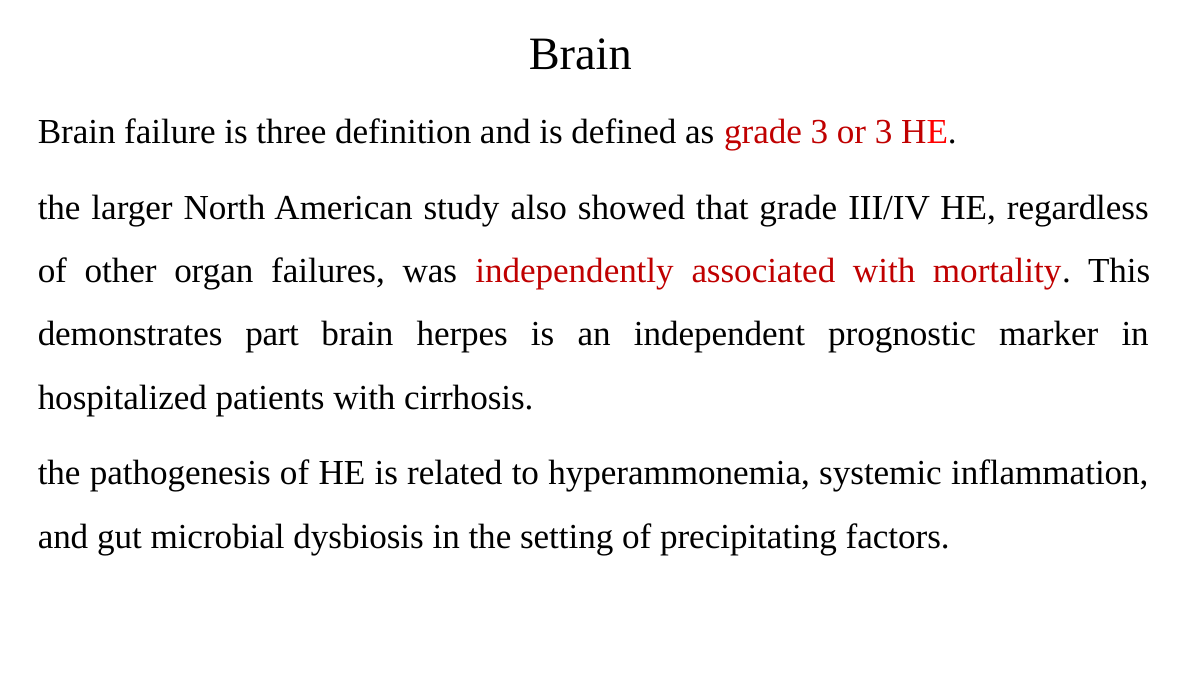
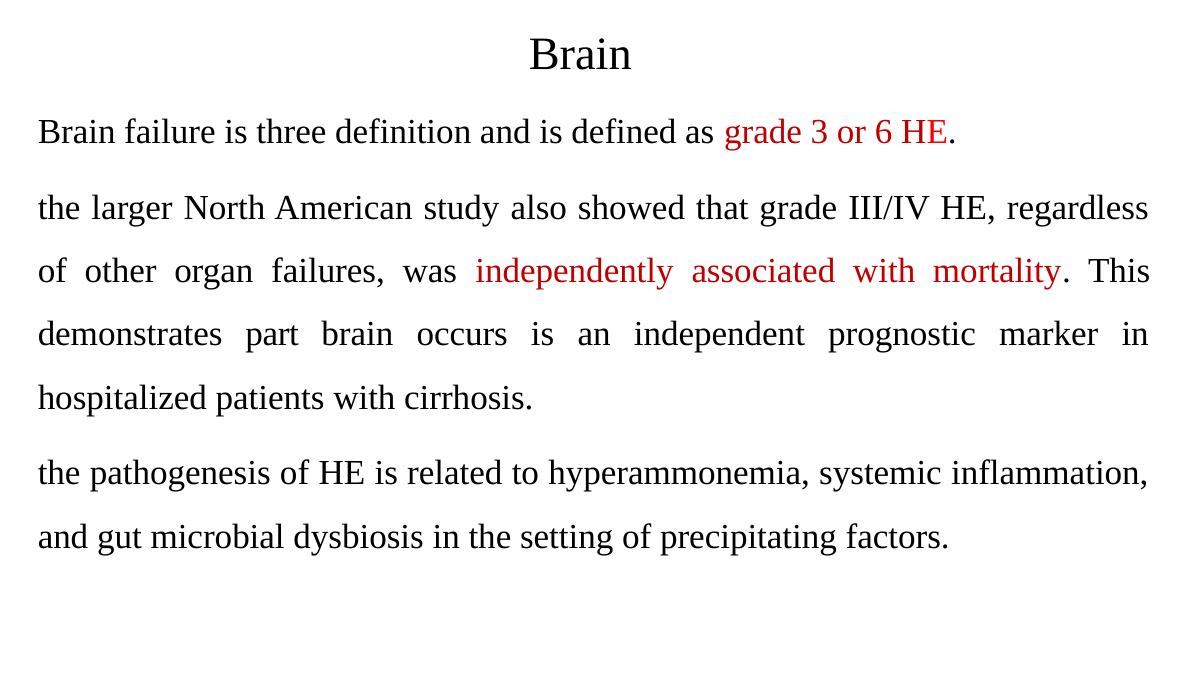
or 3: 3 -> 6 (884, 132)
herpes: herpes -> occurs (462, 334)
